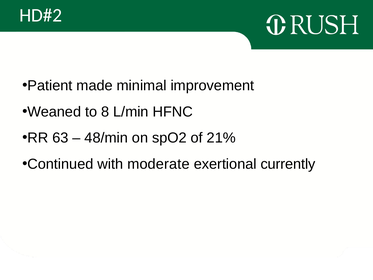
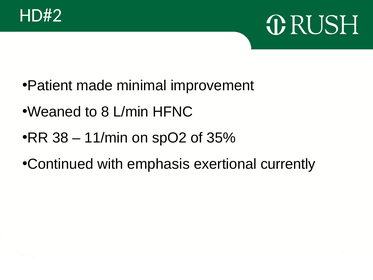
63: 63 -> 38 (60, 138)
48/min: 48/min -> 11/min (106, 138)
21%: 21% -> 35% (221, 138)
moderate: moderate -> emphasis (158, 164)
